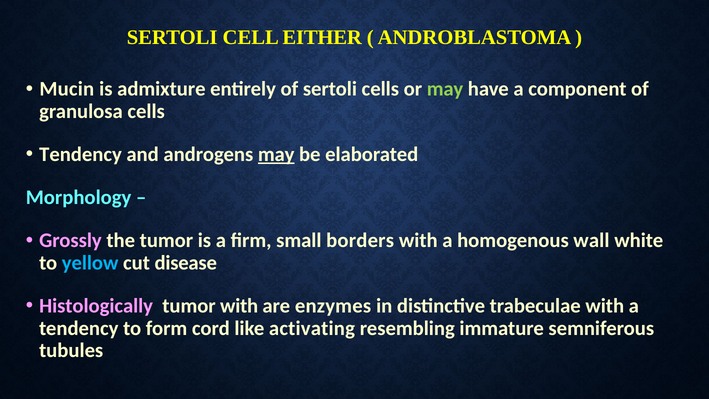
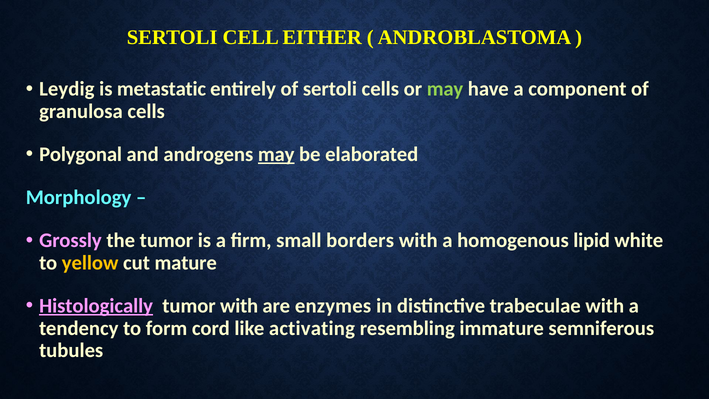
Mucin: Mucin -> Leydig (67, 89)
admixture: admixture -> metastatic (161, 89)
Tendency: Tendency -> Polygonal (81, 154)
wall: wall -> lipid (592, 240)
yellow colour: light blue -> yellow (90, 263)
disease: disease -> mature (186, 263)
Histologically underline: none -> present (96, 306)
